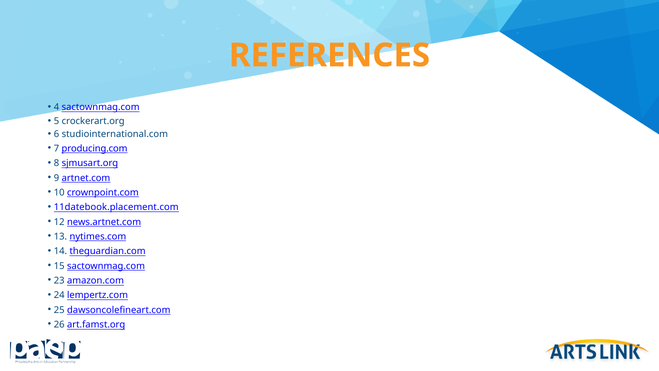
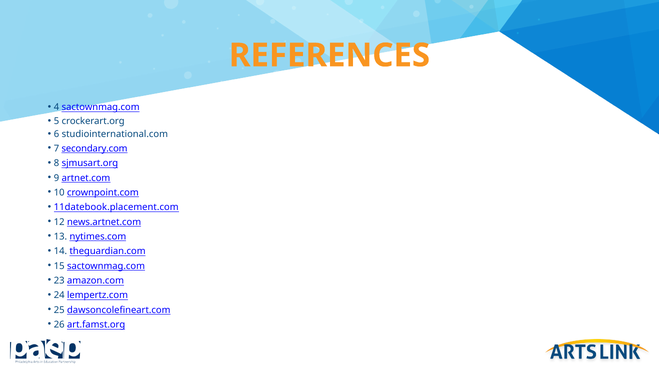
producing.com: producing.com -> secondary.com (95, 148)
